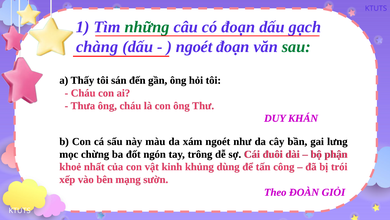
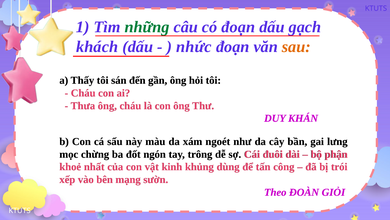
chàng: chàng -> khách (97, 47)
ngoét: ngoét -> nhức (194, 47)
sau colour: green -> orange (296, 47)
